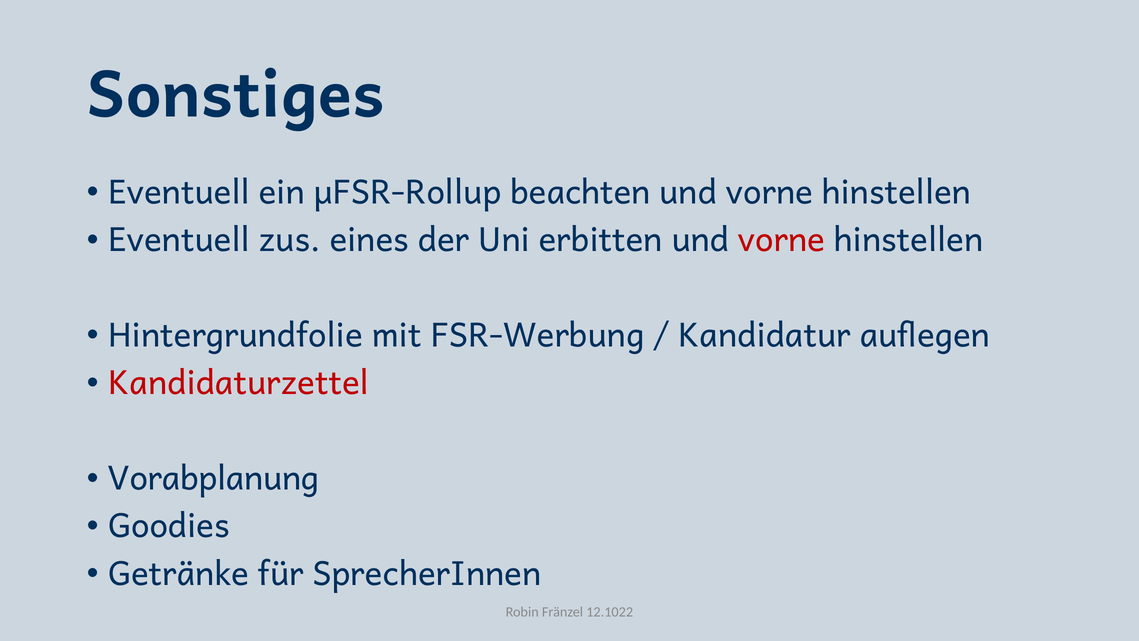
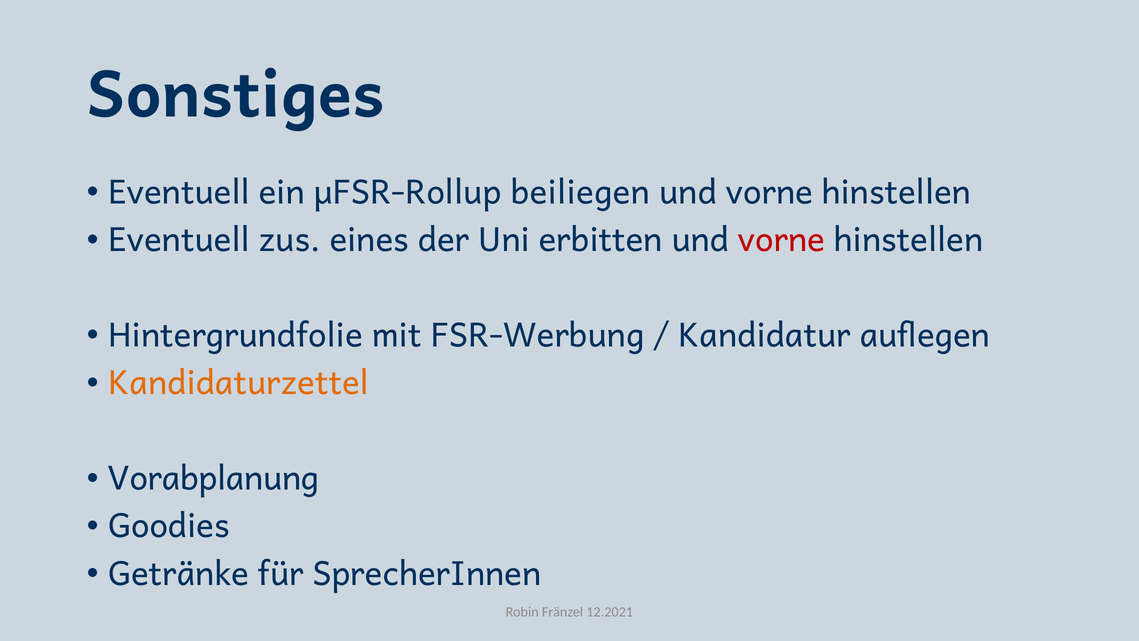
beachten: beachten -> beiliegen (580, 193)
Kandidaturzettel colour: red -> orange (239, 383)
12.1022: 12.1022 -> 12.2021 (610, 612)
